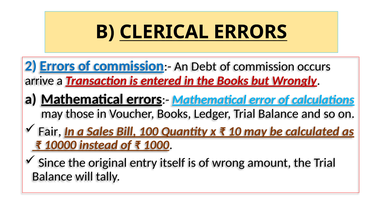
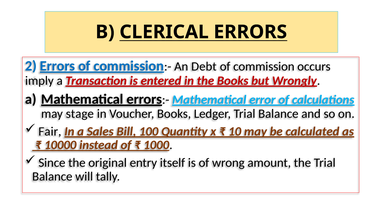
arrive: arrive -> imply (39, 80)
those: those -> stage (80, 114)
